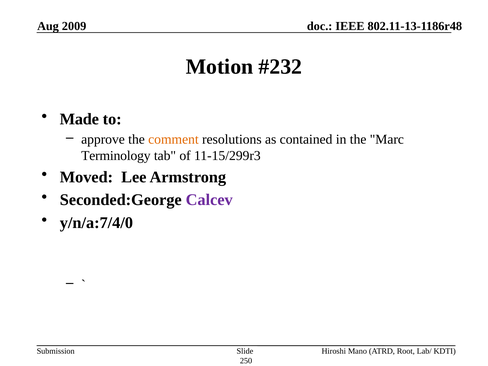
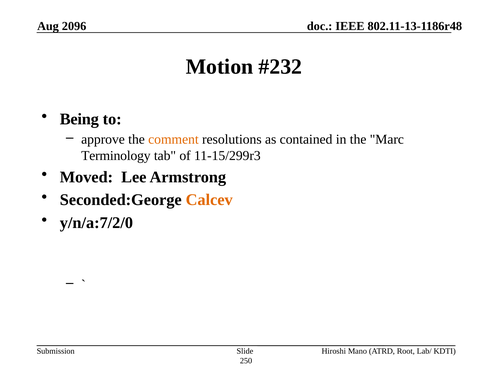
2009: 2009 -> 2096 (74, 26)
Made: Made -> Being (79, 119)
Calcev colour: purple -> orange (209, 200)
y/n/a:7/4/0: y/n/a:7/4/0 -> y/n/a:7/2/0 (96, 223)
